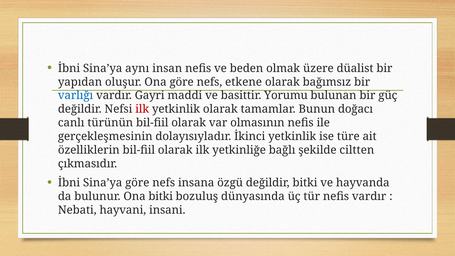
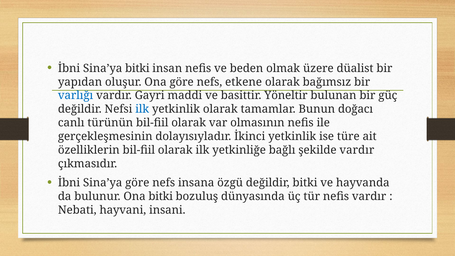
Sina’ya aynı: aynı -> bitki (137, 68)
Yorumu: Yorumu -> Yöneltir (286, 96)
ilk colour: red -> blue (142, 109)
şekilde ciltten: ciltten -> vardır (357, 150)
